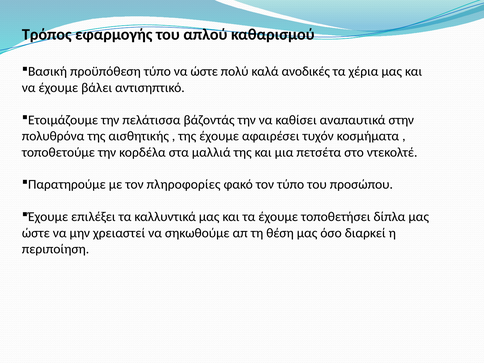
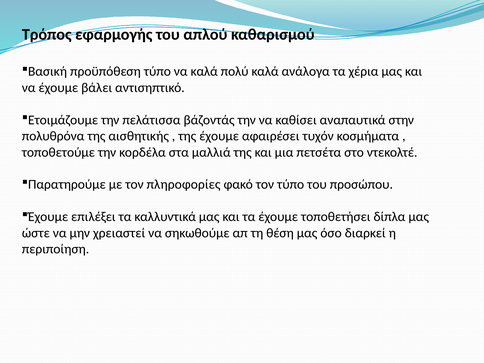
να ώστε: ώστε -> καλά (204, 72)
ανοδικές: ανοδικές -> ανάλογα (306, 72)
